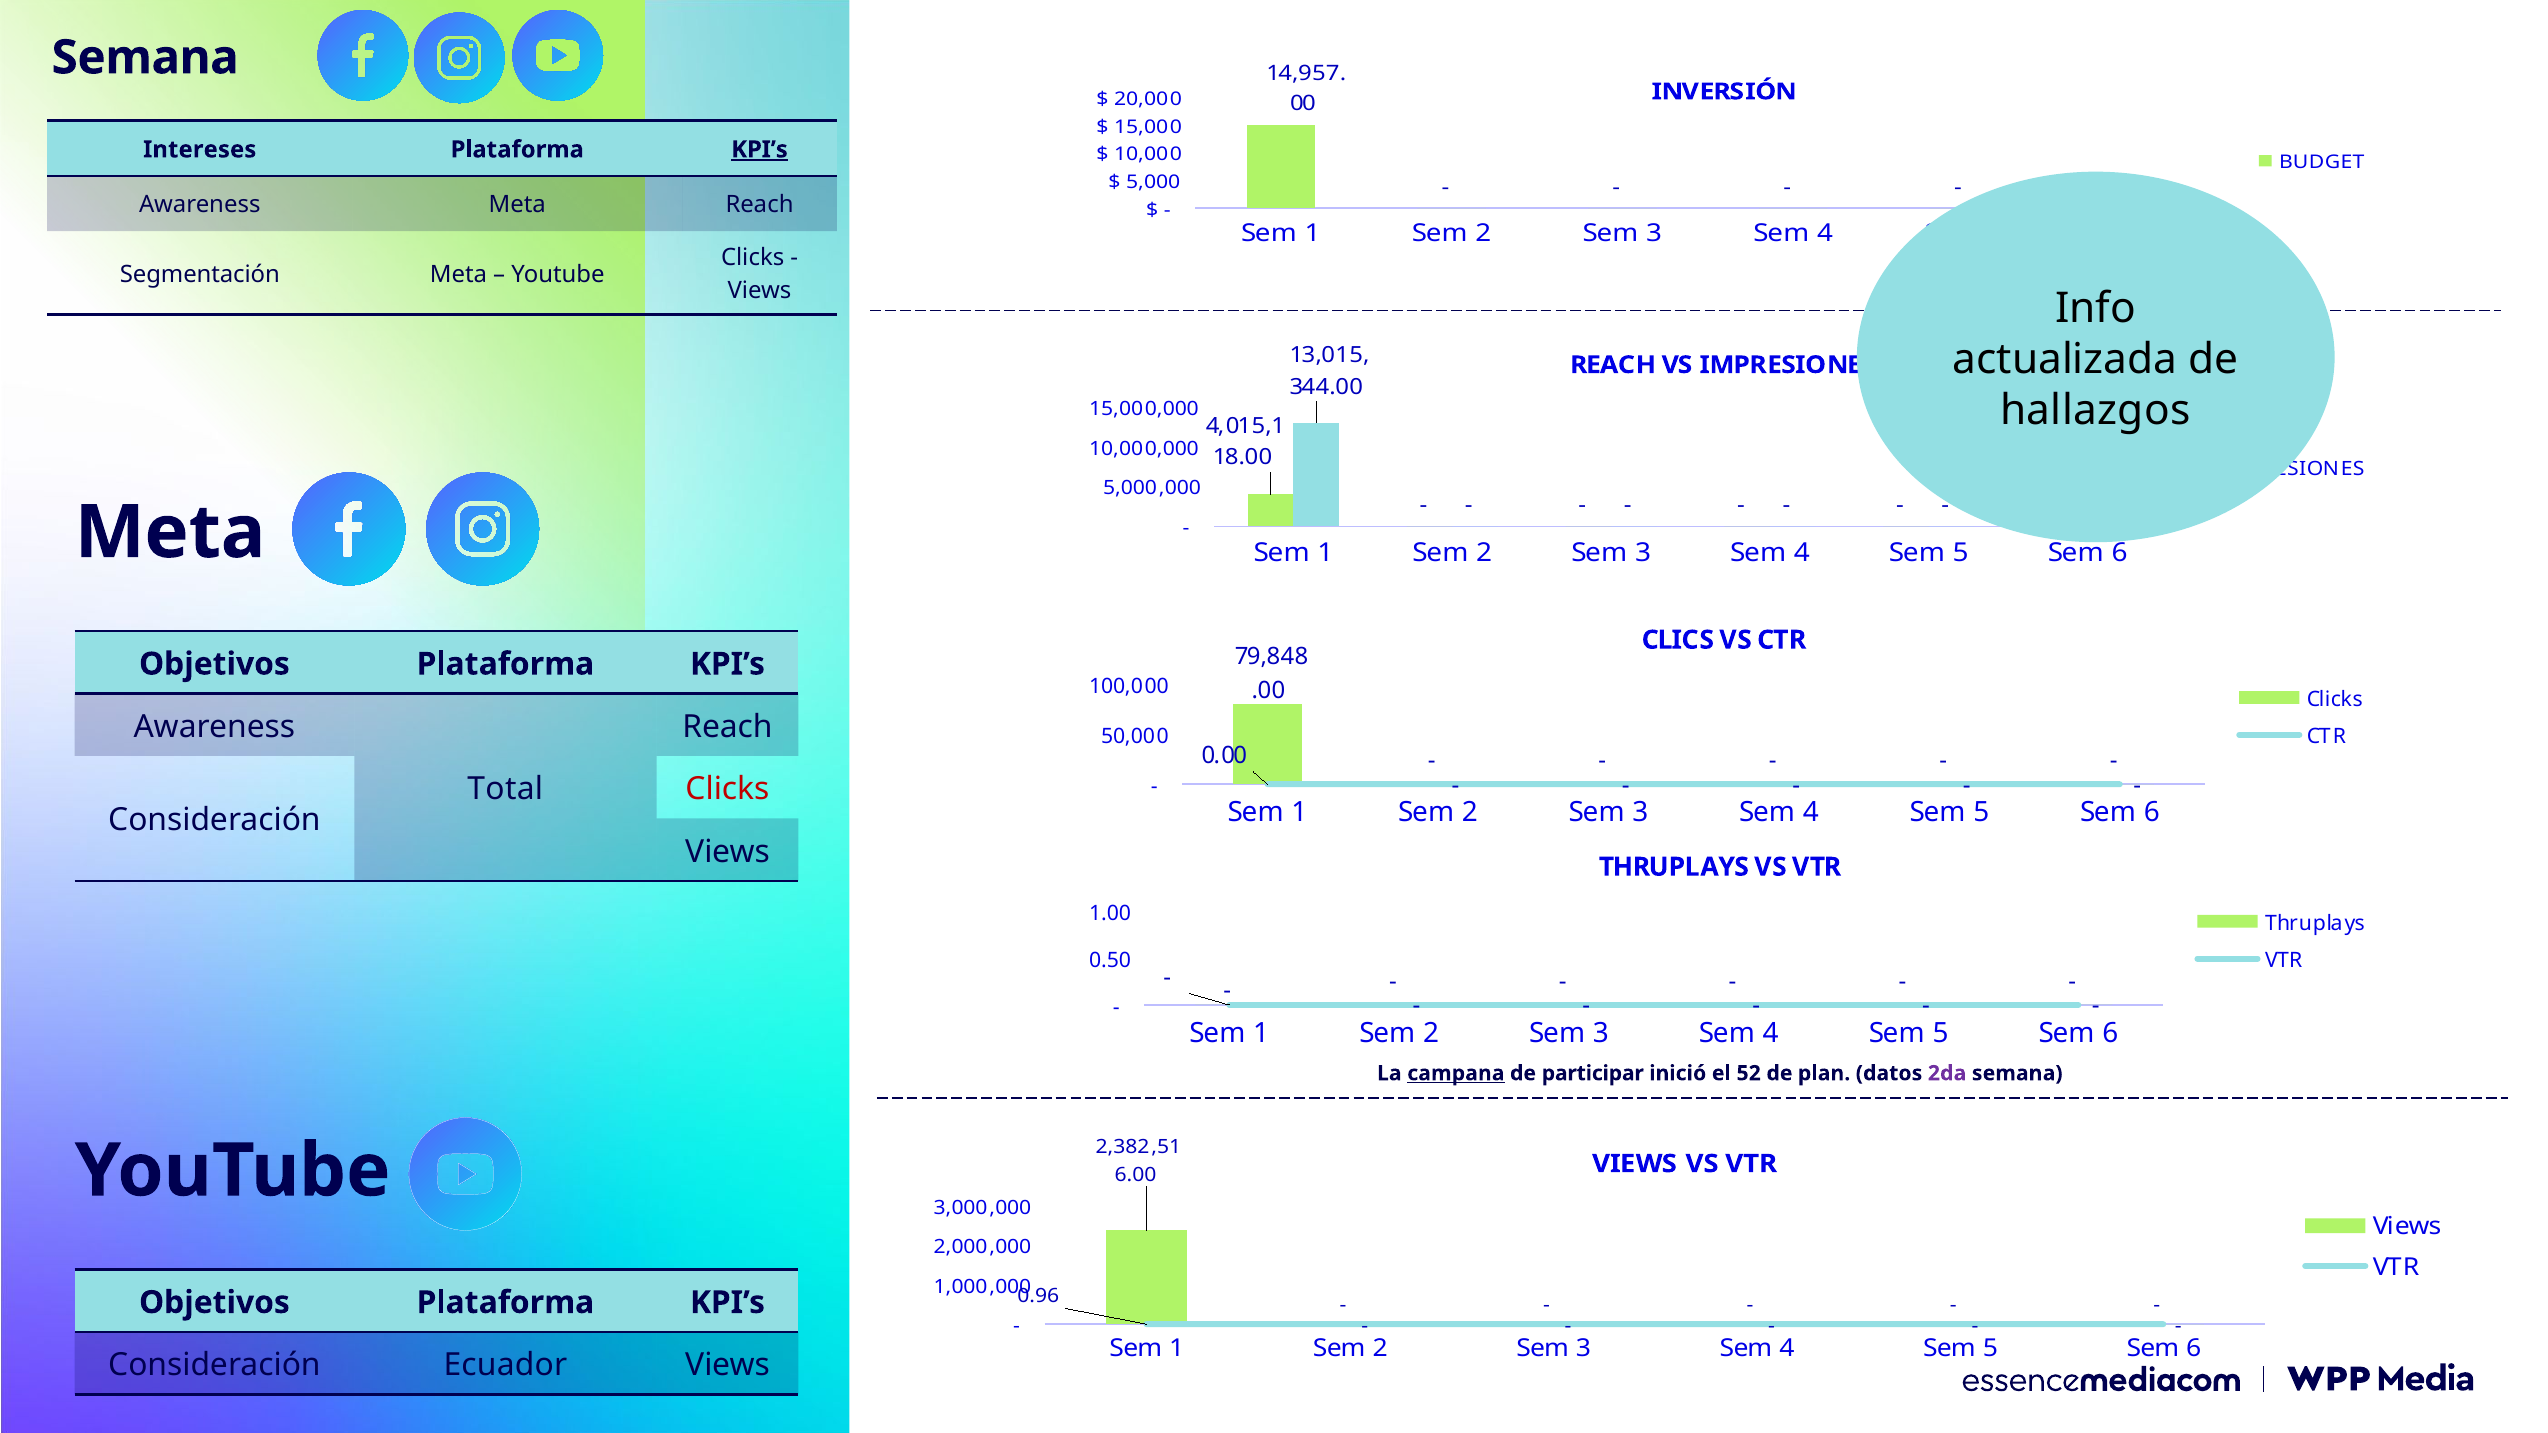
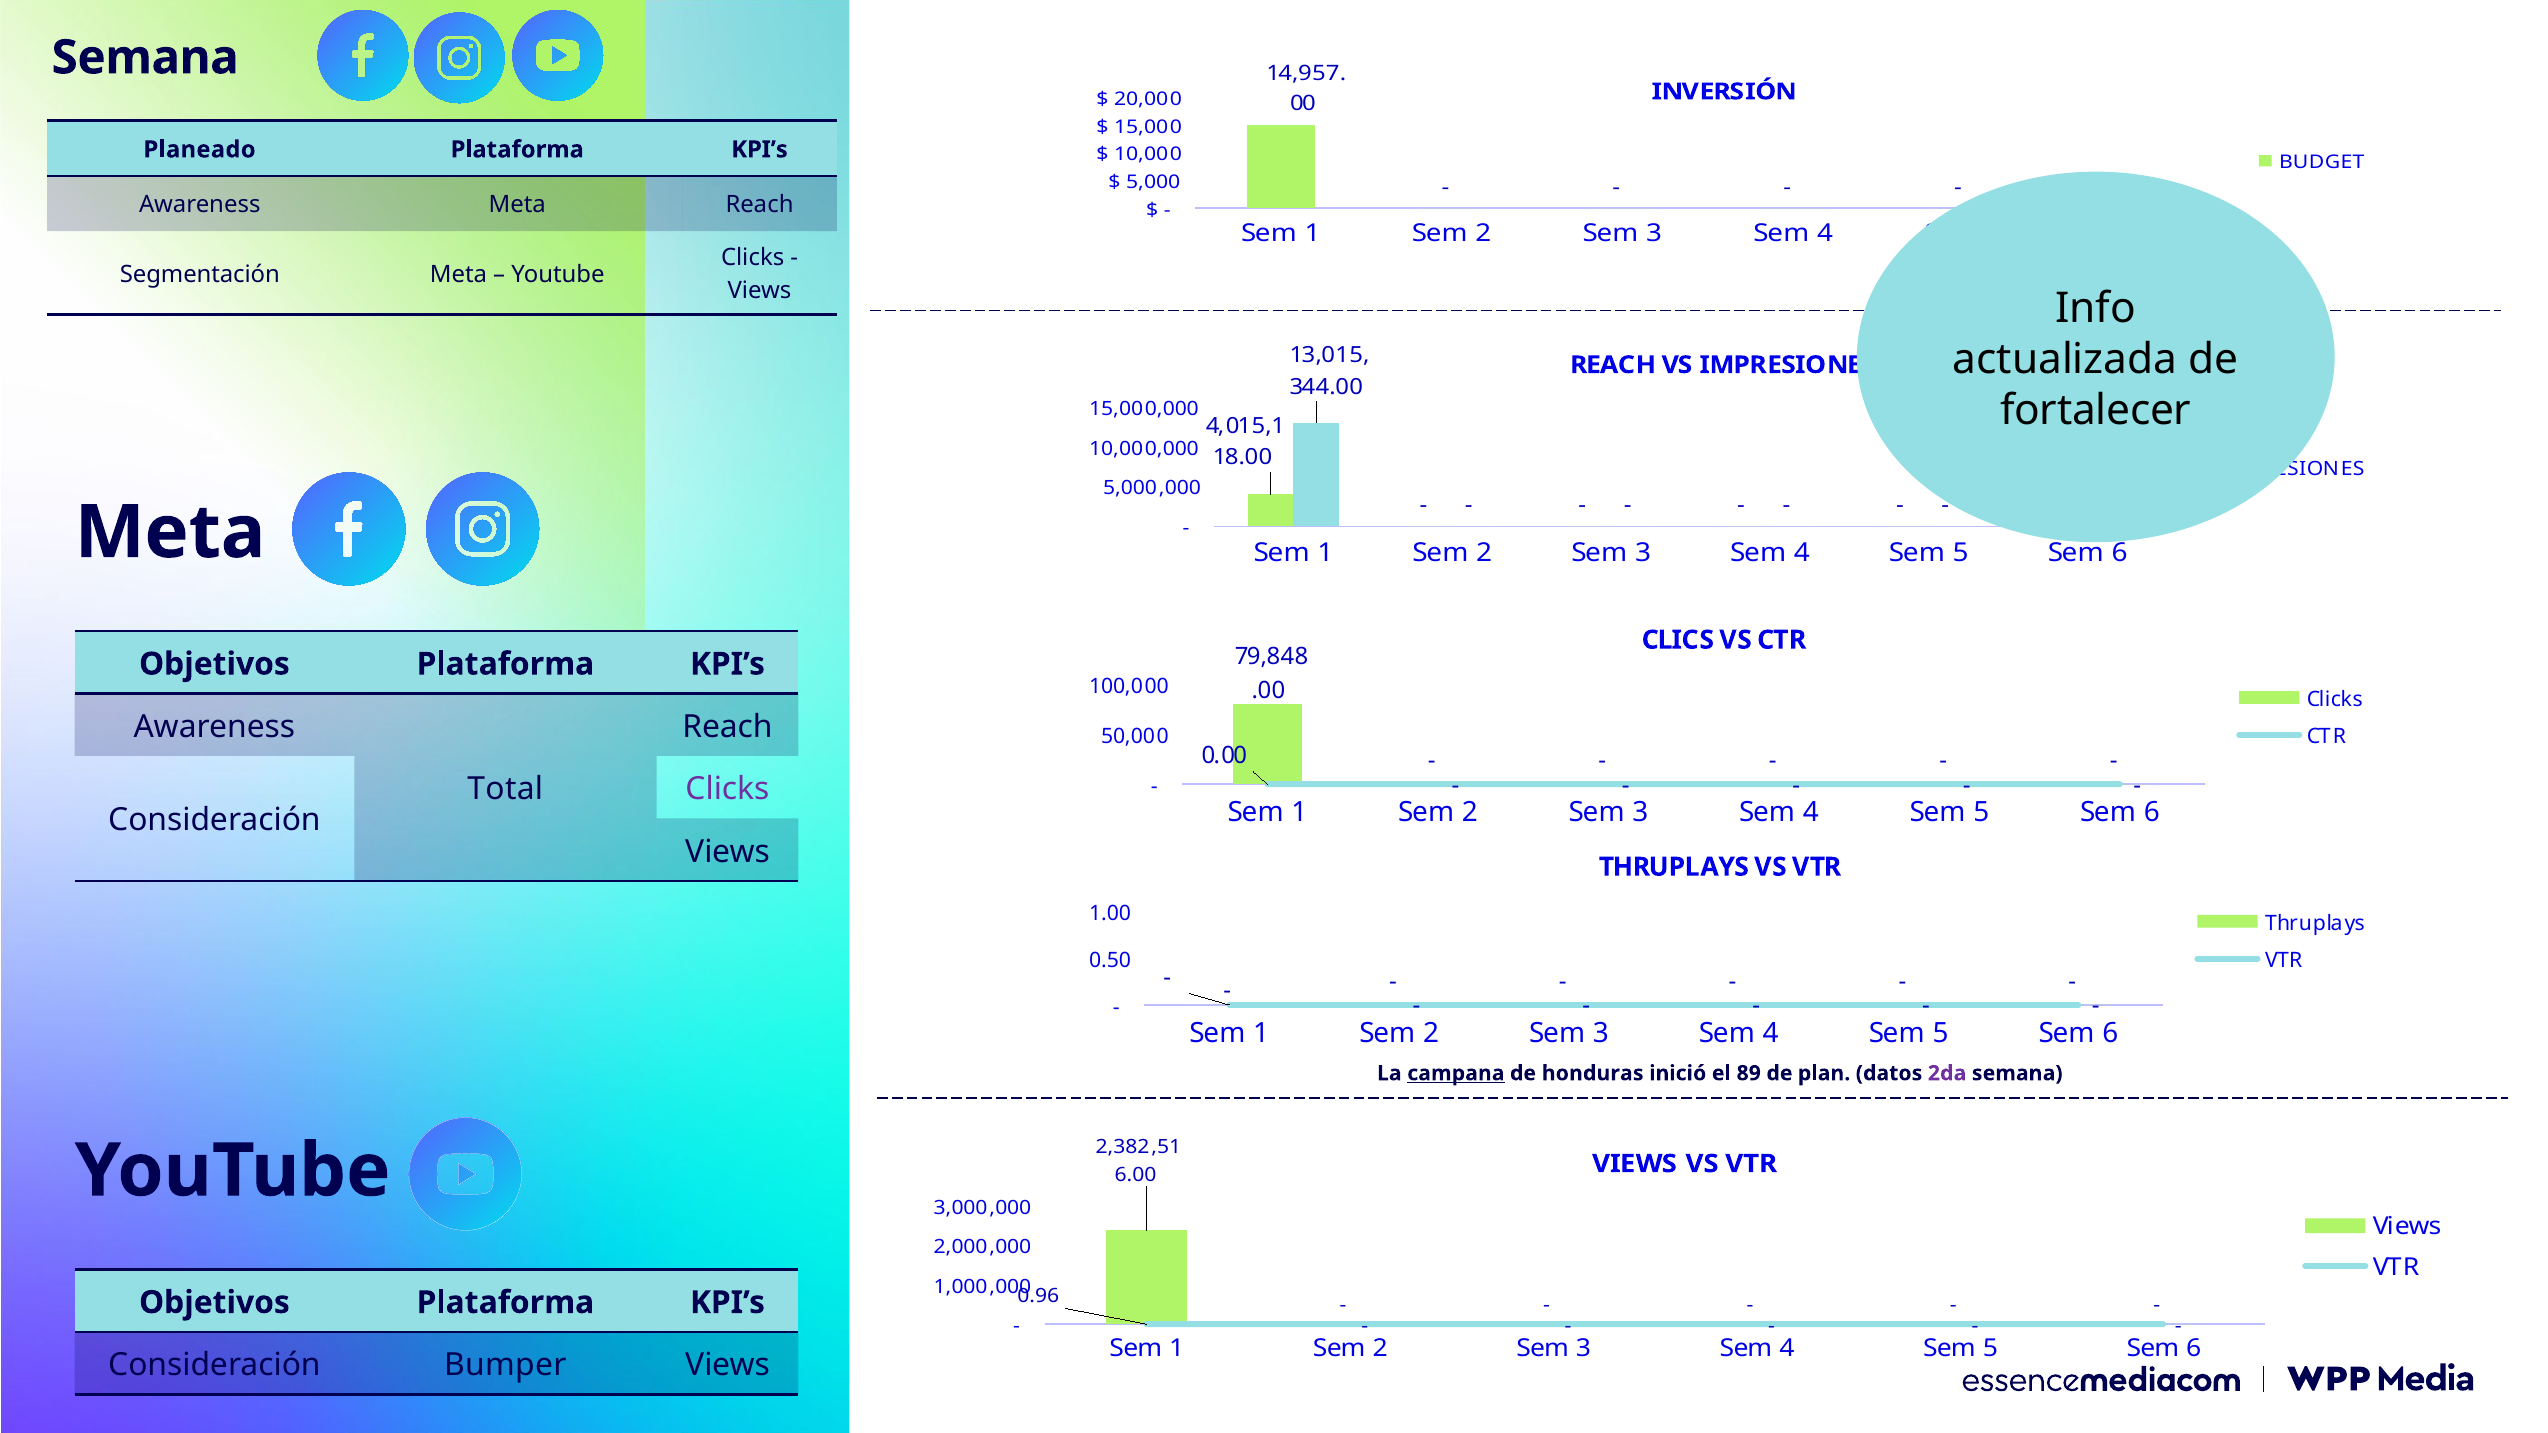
Intereses: Intereses -> Planeado (200, 150)
KPI’s underline: present -> none (760, 150)
hallazgos: hallazgos -> fortalecer (2096, 411)
Clicks colour: red -> purple (727, 789)
participar: participar -> honduras (1593, 1073)
52: 52 -> 89 (1749, 1073)
Ecuador: Ecuador -> Bumper (505, 1365)
